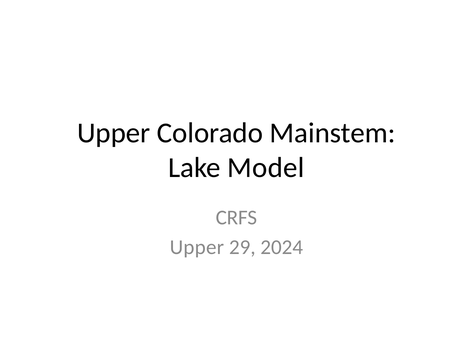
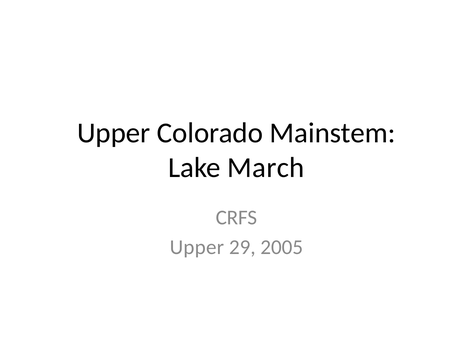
Model: Model -> March (266, 168)
2024: 2024 -> 2005 (282, 247)
